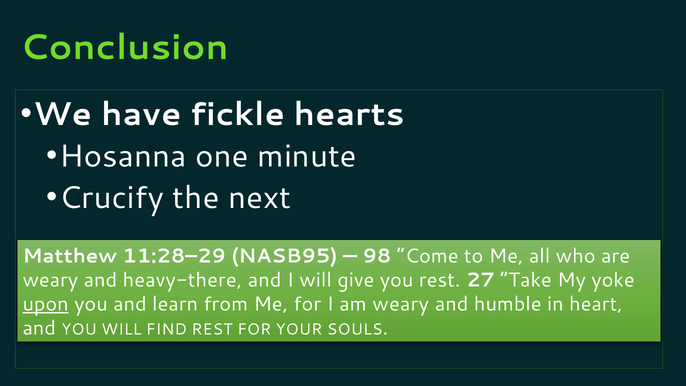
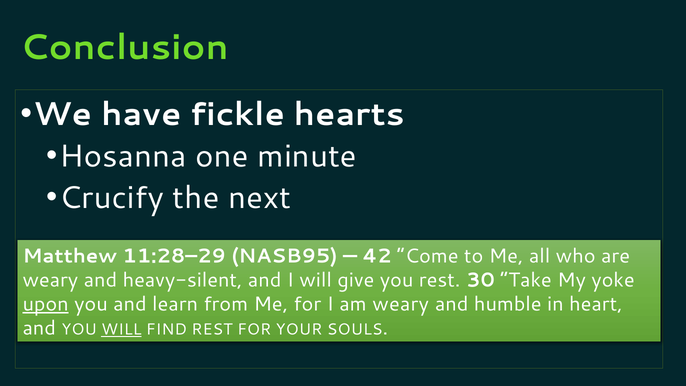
98: 98 -> 42 (377, 256)
heavy-there: heavy-there -> heavy-silent (183, 280)
27: 27 -> 30 (481, 280)
WILL underline: none -> present (121, 329)
